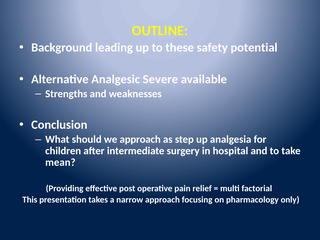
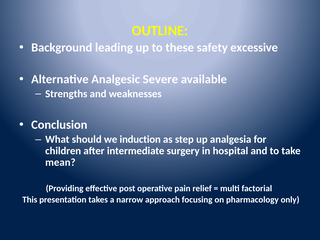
potential: potential -> excessive (254, 47)
we approach: approach -> induction (140, 139)
